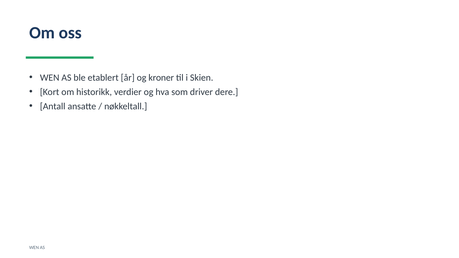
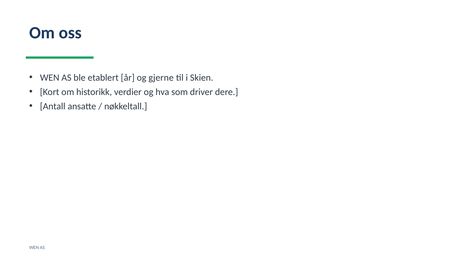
kroner: kroner -> gjerne (161, 78)
